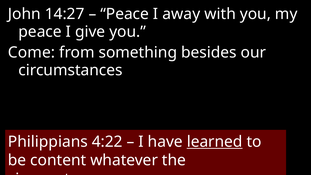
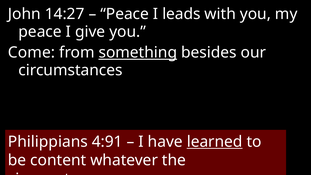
away: away -> leads (181, 14)
something underline: none -> present (138, 53)
4:22: 4:22 -> 4:91 (107, 142)
